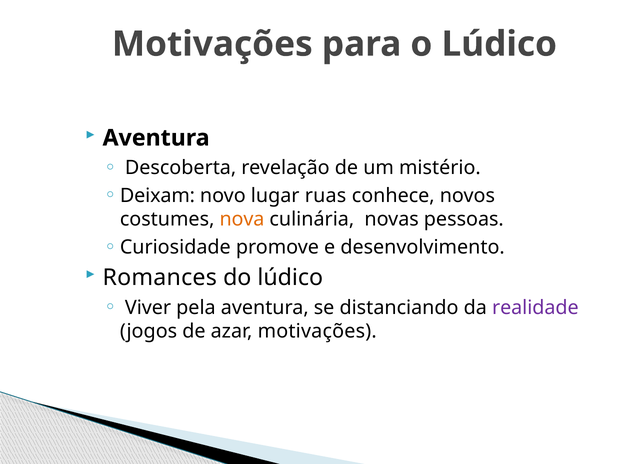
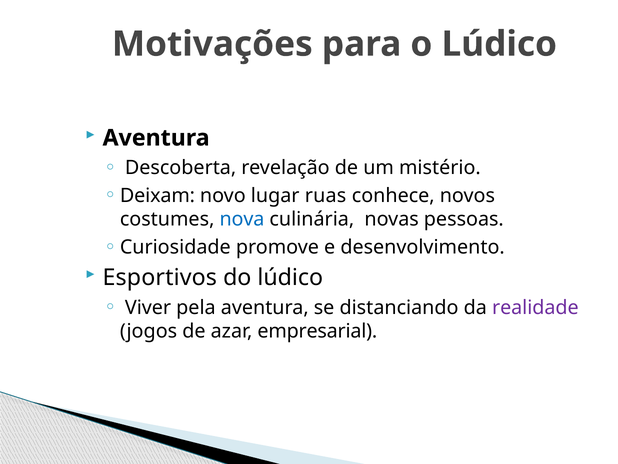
nova colour: orange -> blue (242, 219)
Romances: Romances -> Esportivos (160, 277)
azar motivações: motivações -> empresarial (317, 331)
